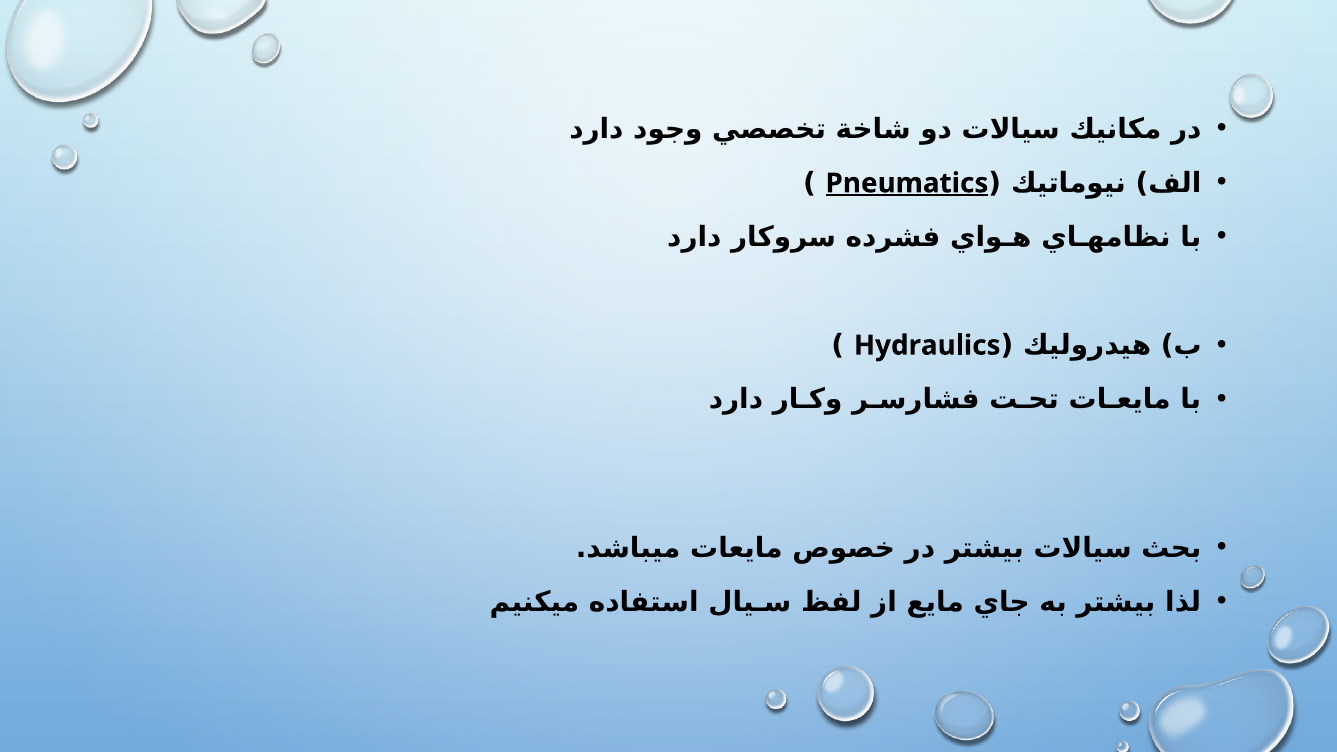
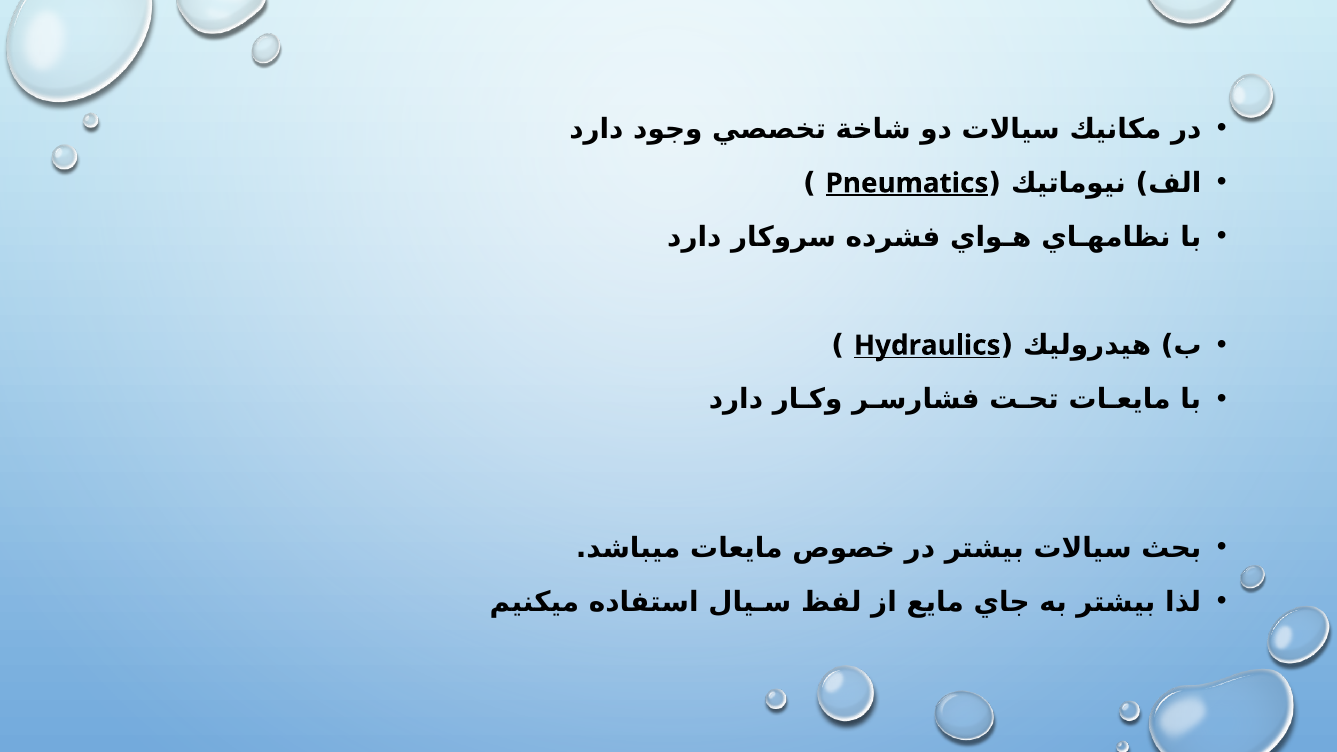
Hydraulics underline: none -> present (927, 345)
